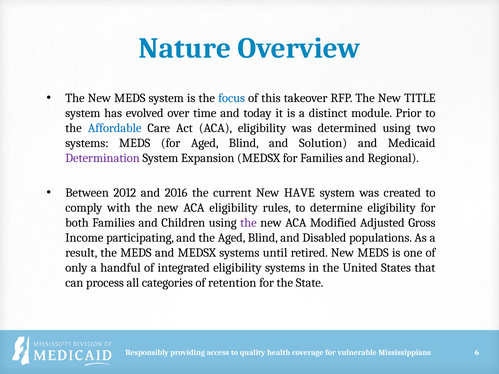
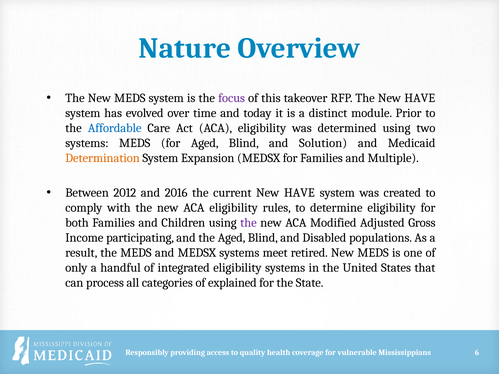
focus colour: blue -> purple (232, 98)
The New TITLE: TITLE -> HAVE (420, 98)
Determination colour: purple -> orange (103, 158)
Regional: Regional -> Multiple (393, 158)
until: until -> meet (275, 253)
retention: retention -> explained (232, 283)
